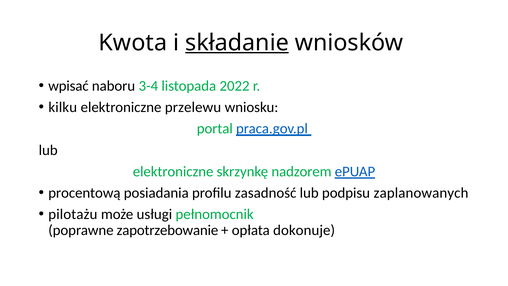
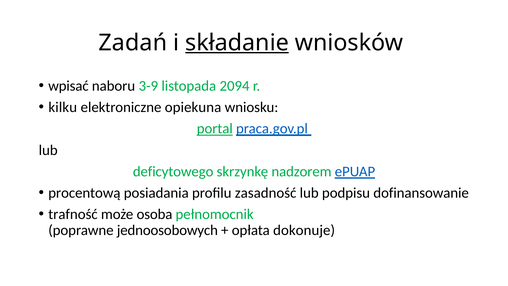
Kwota: Kwota -> Zadań (133, 43)
3-4: 3-4 -> 3-9 (148, 86)
2022: 2022 -> 2094 (235, 86)
przelewu: przelewu -> opiekuna (193, 107)
portal underline: none -> present (215, 129)
elektroniczne: elektroniczne -> deficytowego (173, 172)
zaplanowanych: zaplanowanych -> dofinansowanie (421, 193)
pilotażu: pilotażu -> trafność (73, 214)
usługi: usługi -> osoba (154, 214)
zapotrzebowanie: zapotrzebowanie -> jednoosobowych (167, 230)
